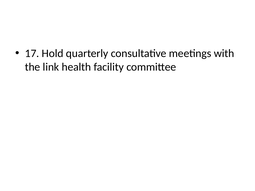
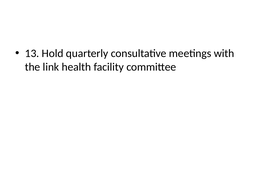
17: 17 -> 13 (32, 53)
